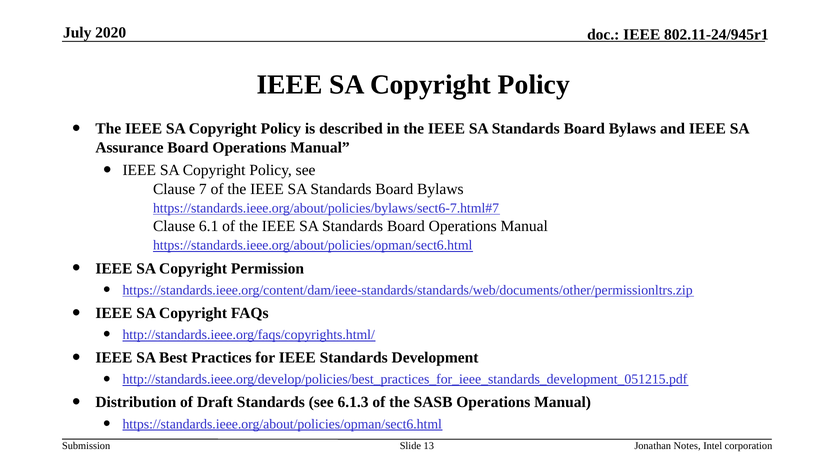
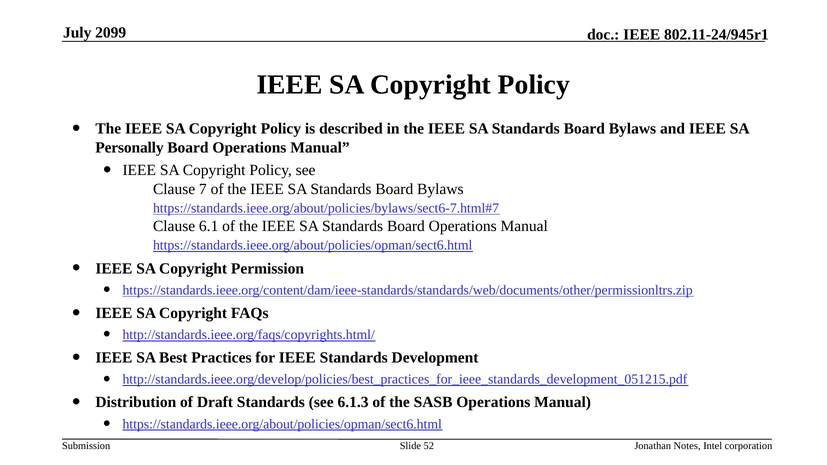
2020: 2020 -> 2099 (111, 33)
Assurance: Assurance -> Personally (129, 147)
13: 13 -> 52 (429, 446)
